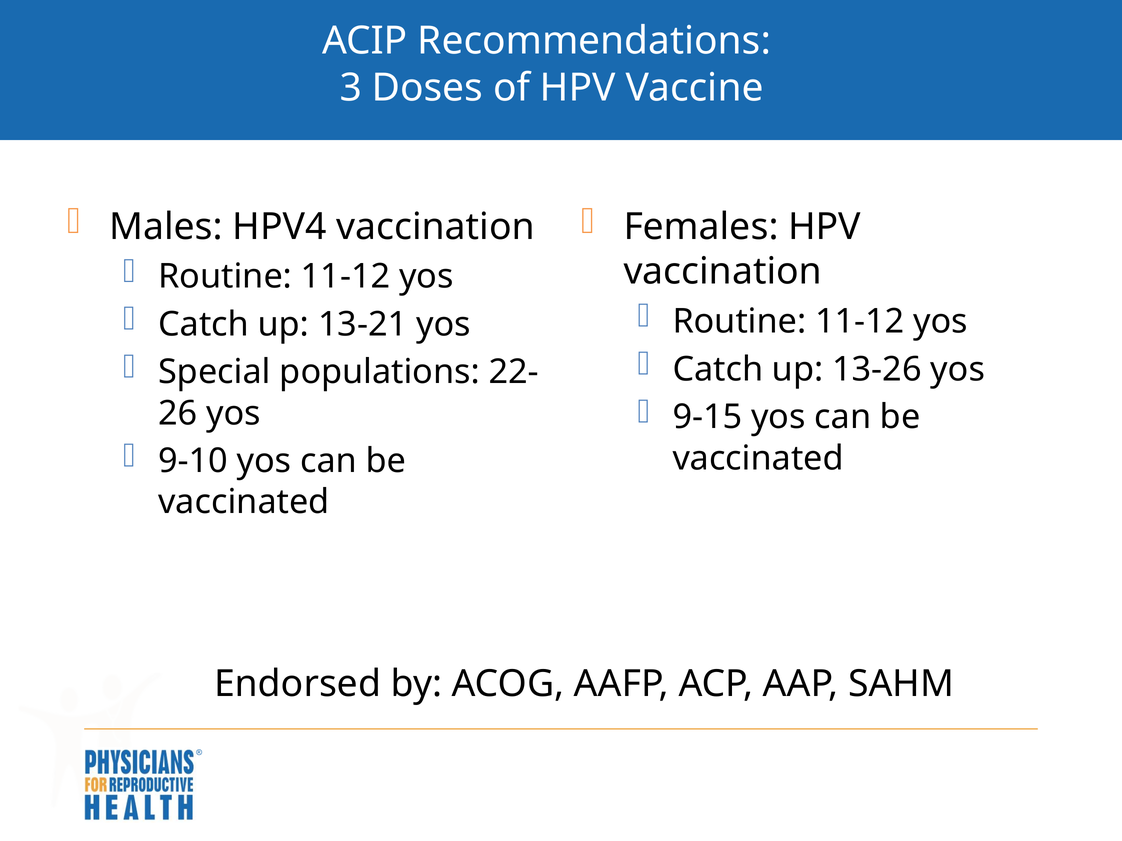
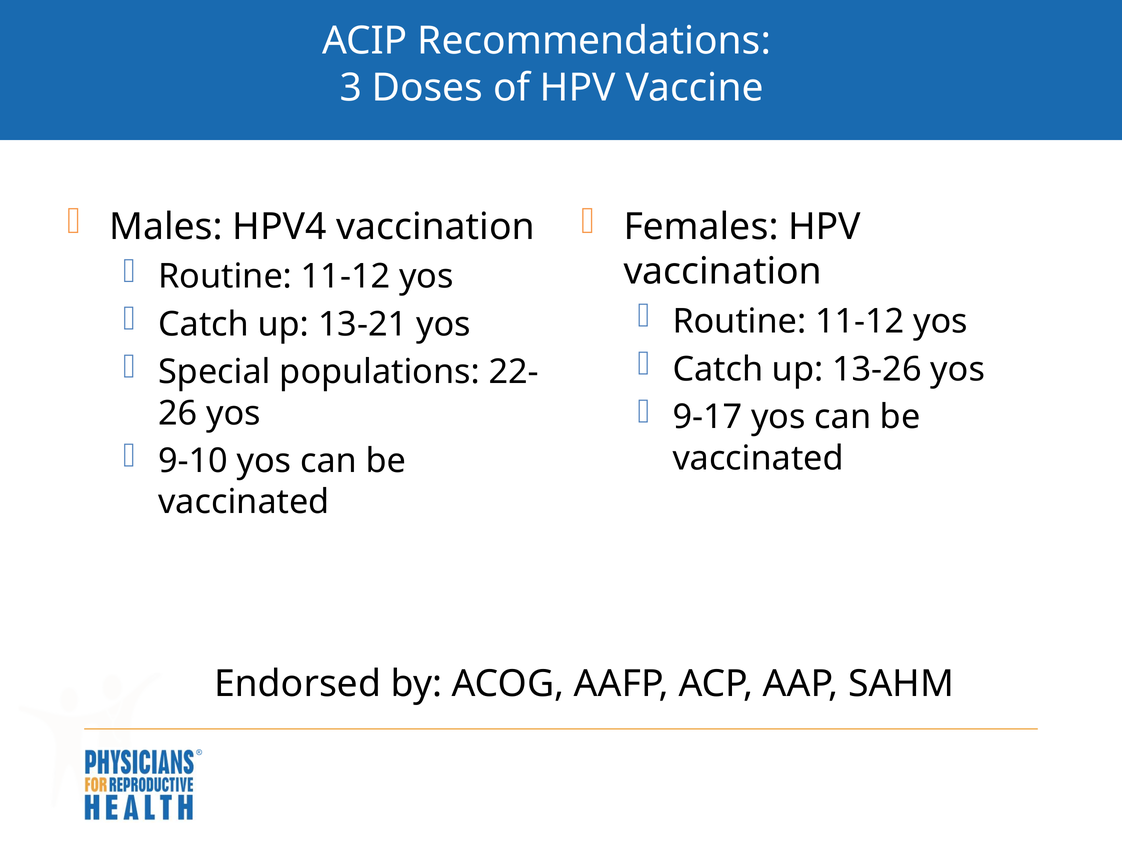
9-15: 9-15 -> 9-17 (707, 417)
